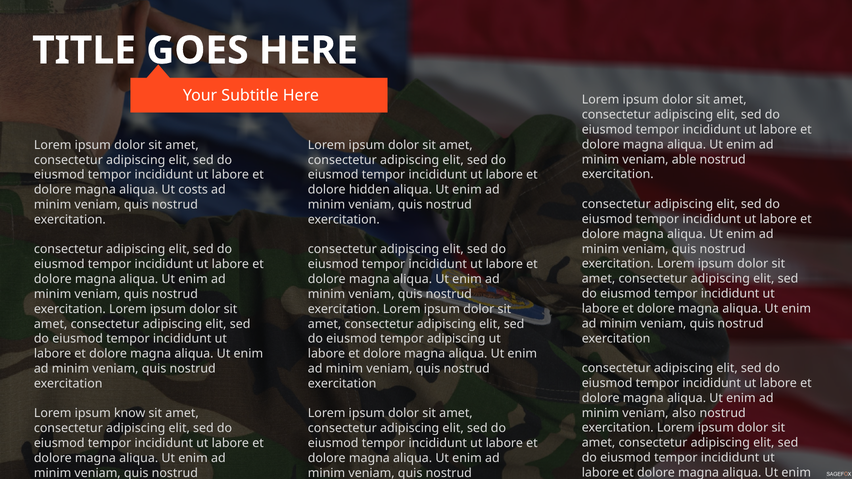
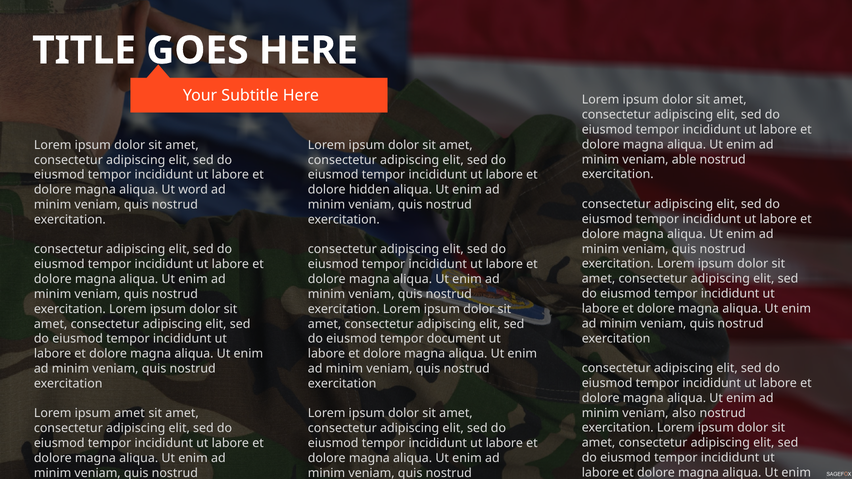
costs: costs -> word (193, 190)
tempor adipiscing: adipiscing -> document (456, 339)
ipsum know: know -> amet (130, 414)
